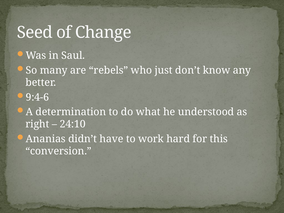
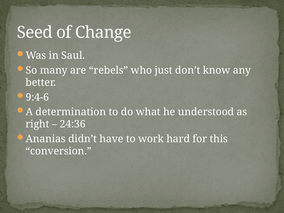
24:10: 24:10 -> 24:36 (73, 124)
